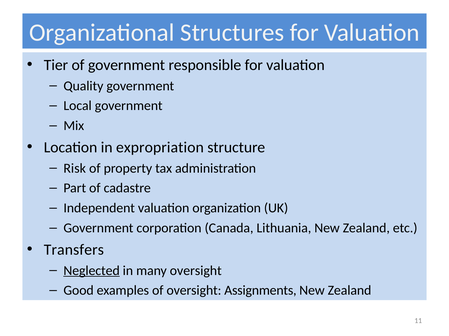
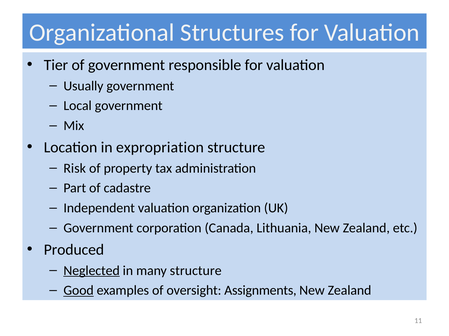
Quality: Quality -> Usually (83, 86)
Transfers: Transfers -> Produced (74, 250)
many oversight: oversight -> structure (196, 271)
Good underline: none -> present (79, 291)
